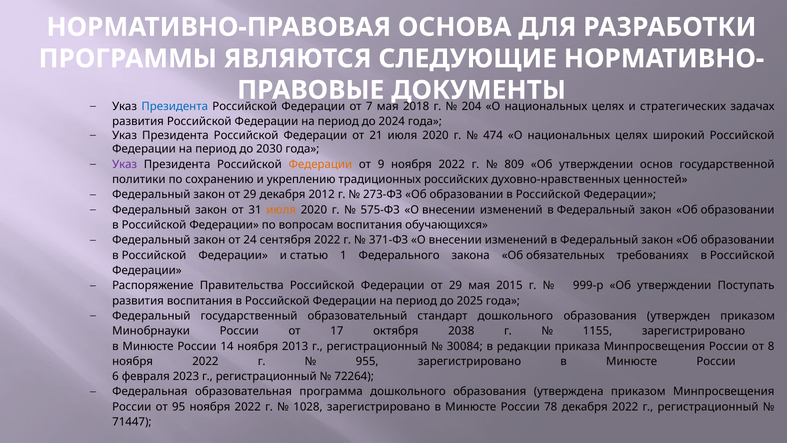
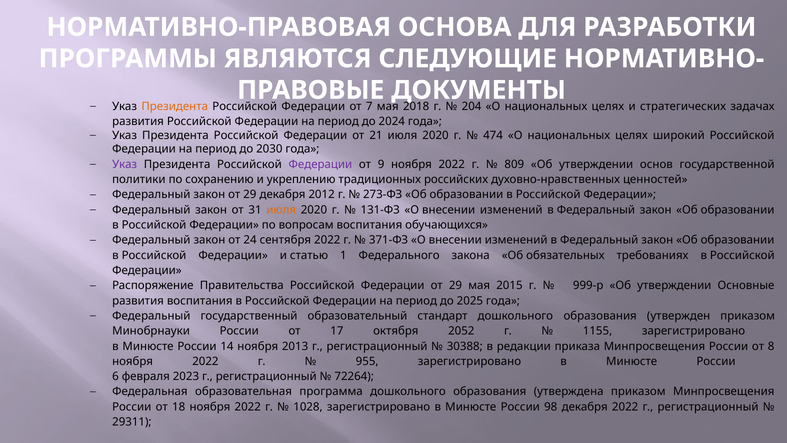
Президента colour: blue -> orange (175, 106)
Федерации colour: orange -> purple (320, 164)
575-ФЗ: 575-ФЗ -> 131-ФЗ (380, 210)
Поступать: Поступать -> Основные (746, 285)
2038: 2038 -> 2052 (461, 331)
30084: 30084 -> 30388 (465, 346)
95: 95 -> 18 (179, 407)
78: 78 -> 98 (551, 407)
71447: 71447 -> 29311 (132, 422)
